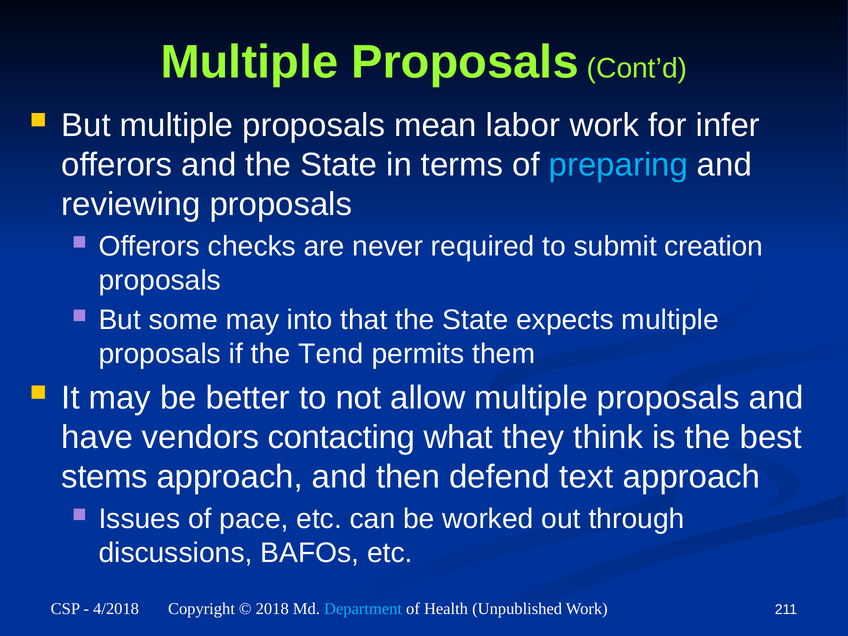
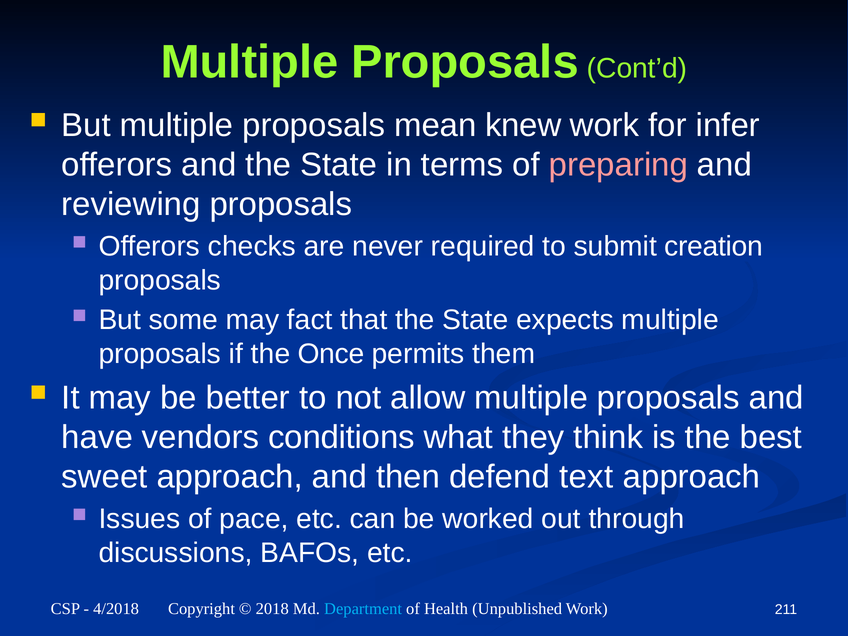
labor: labor -> knew (523, 125)
preparing colour: light blue -> pink (618, 165)
into: into -> fact (310, 320)
Tend: Tend -> Once (331, 354)
contacting: contacting -> conditions (341, 437)
stems: stems -> sweet (105, 477)
